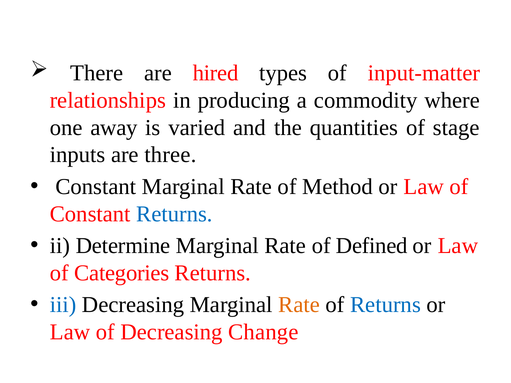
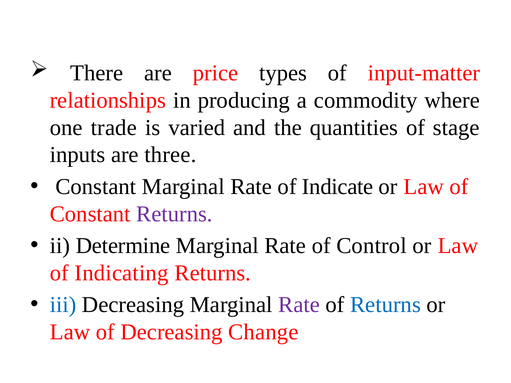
hired: hired -> price (215, 73)
away: away -> trade (114, 128)
Method: Method -> Indicate (338, 187)
Returns colour: blue -> purple (174, 214)
Defined: Defined -> Control (372, 246)
Categories: Categories -> Indicating (122, 273)
Rate colour: orange -> purple (299, 305)
